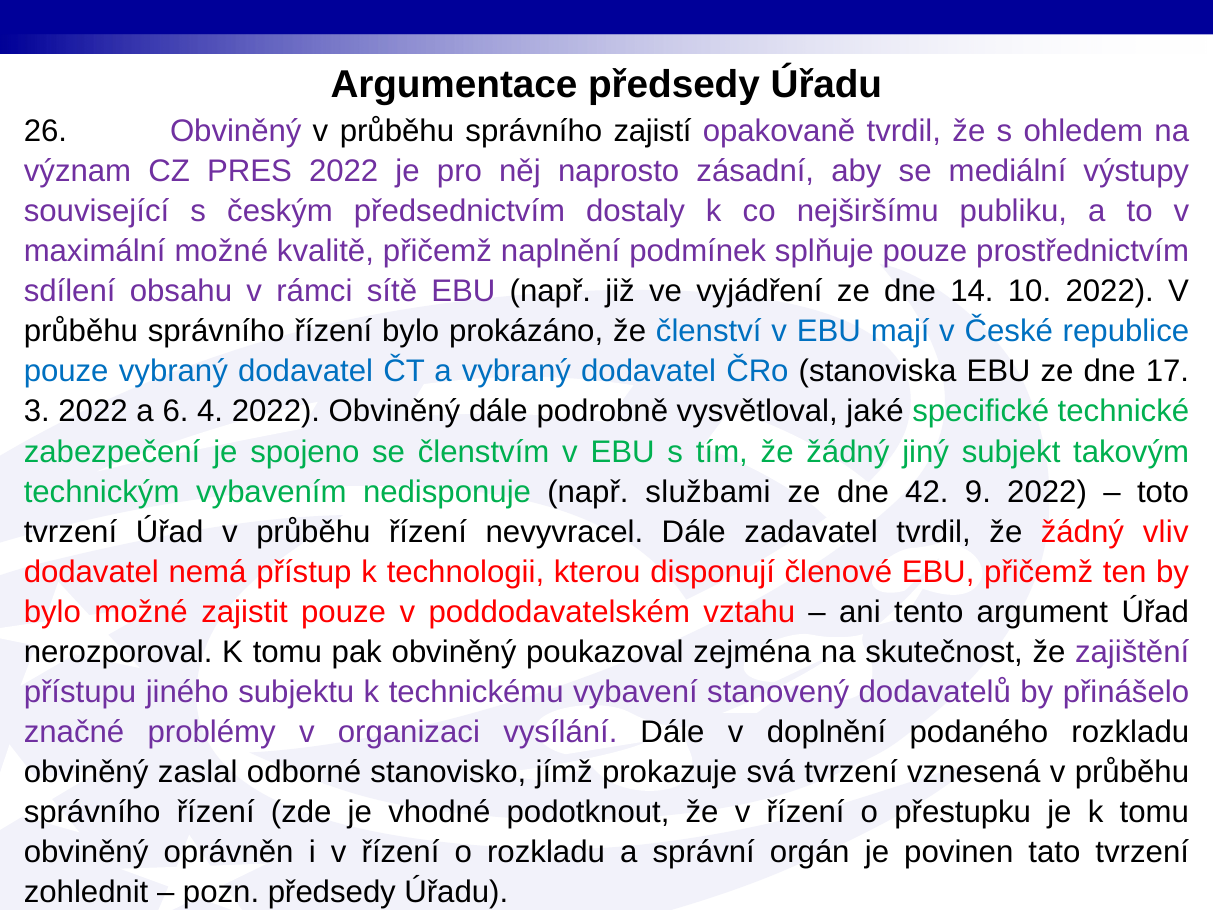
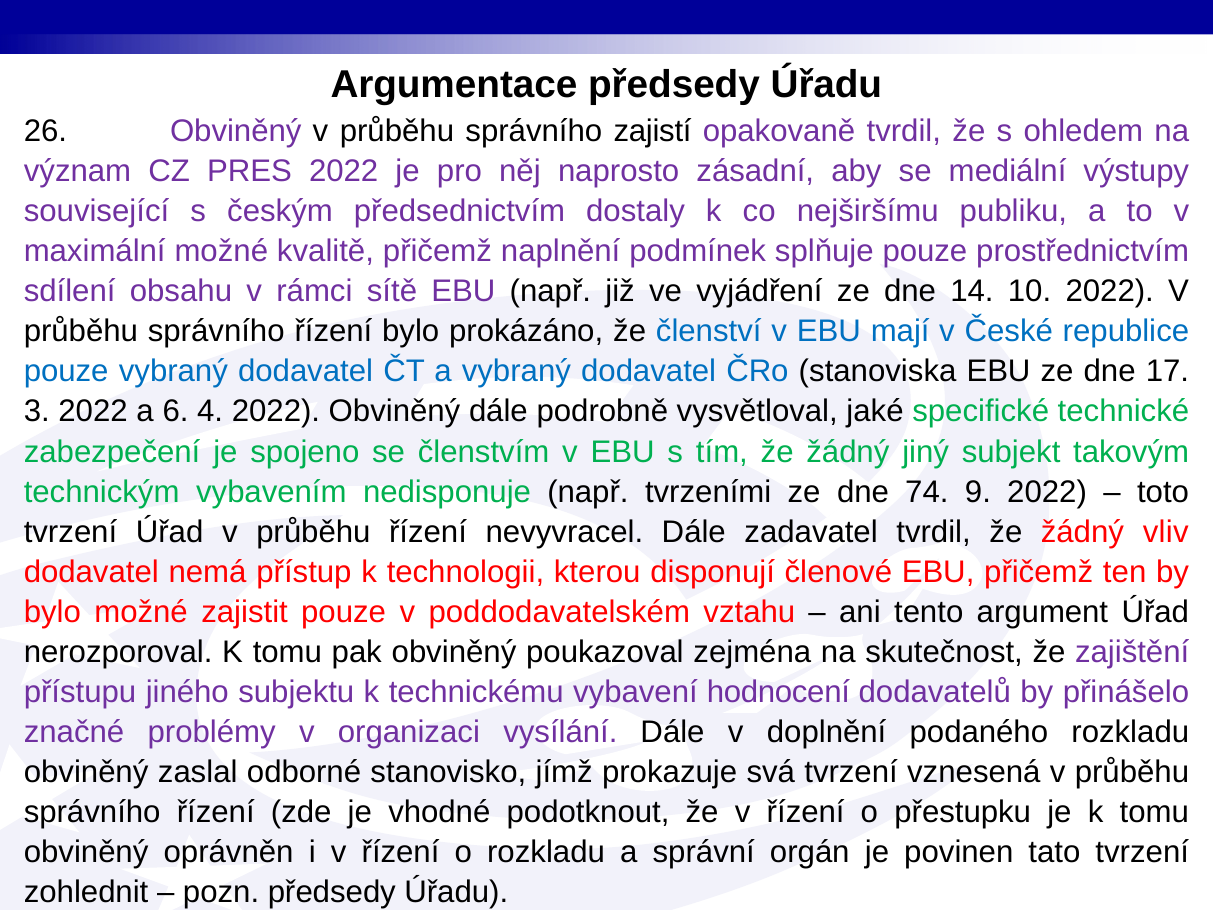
službami: službami -> tvrzeními (708, 492)
42: 42 -> 74 (927, 492)
stanovený: stanovený -> hodnocení (778, 692)
